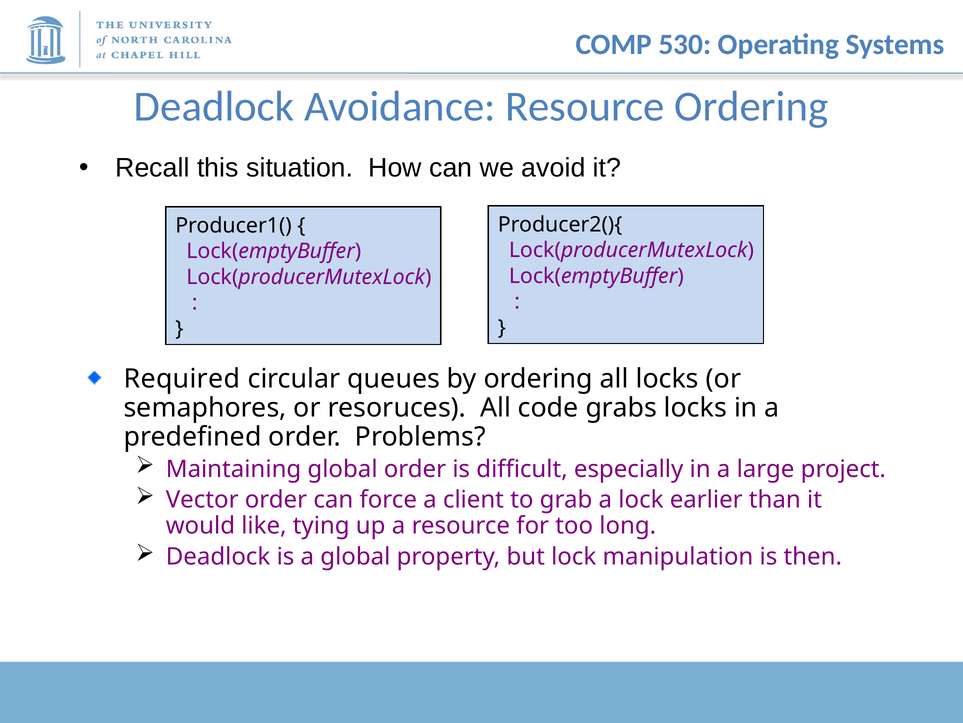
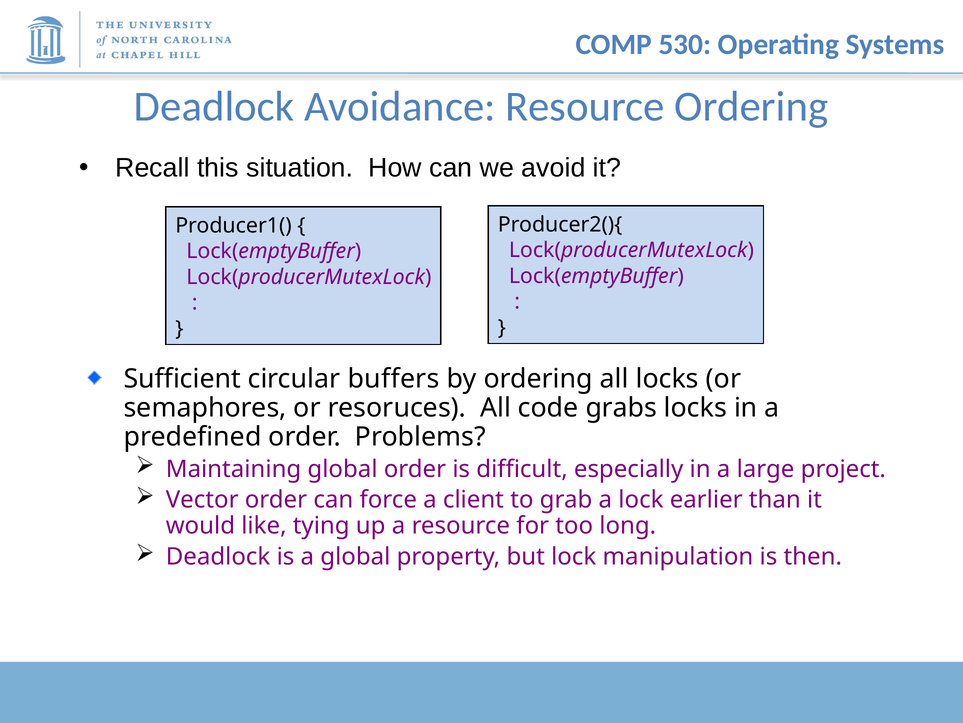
Required: Required -> Sufficient (182, 379)
queues: queues -> buffers (394, 379)
